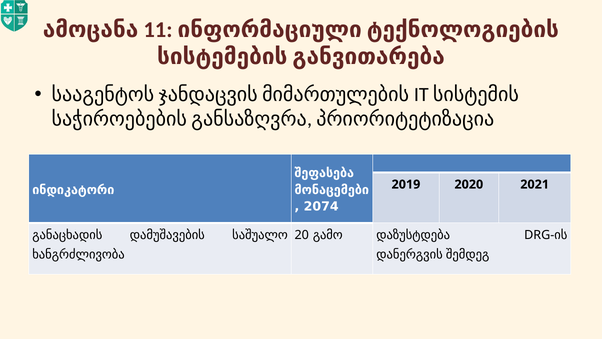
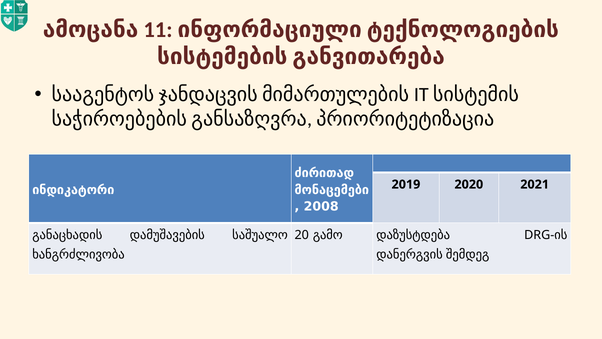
შეფასება: შეფასება -> ძირითად (324, 173)
2074: 2074 -> 2008 (321, 206)
